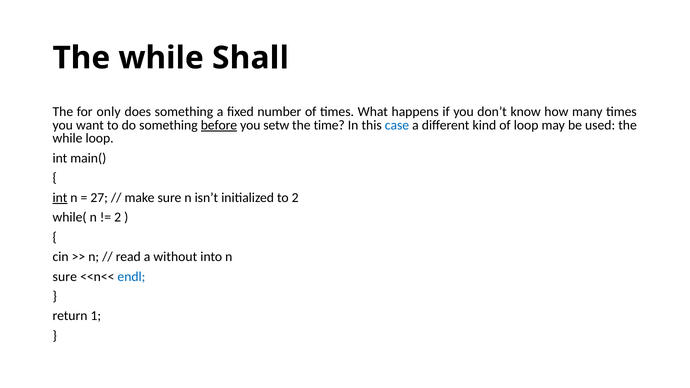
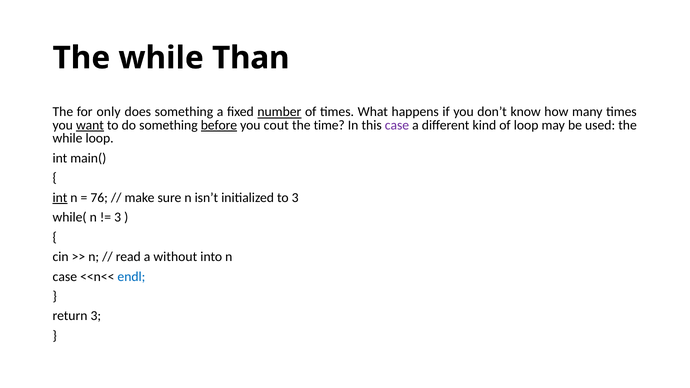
Shall: Shall -> Than (251, 58)
number underline: none -> present (279, 112)
want underline: none -> present (90, 125)
setw: setw -> cout (276, 125)
case colour: blue -> purple (397, 125)
27: 27 -> 76 (99, 198)
to 2: 2 -> 3 (295, 198)
2: 2 -> 3 (118, 217)
sure: sure -> case (65, 277)
return 1: 1 -> 3 (96, 316)
